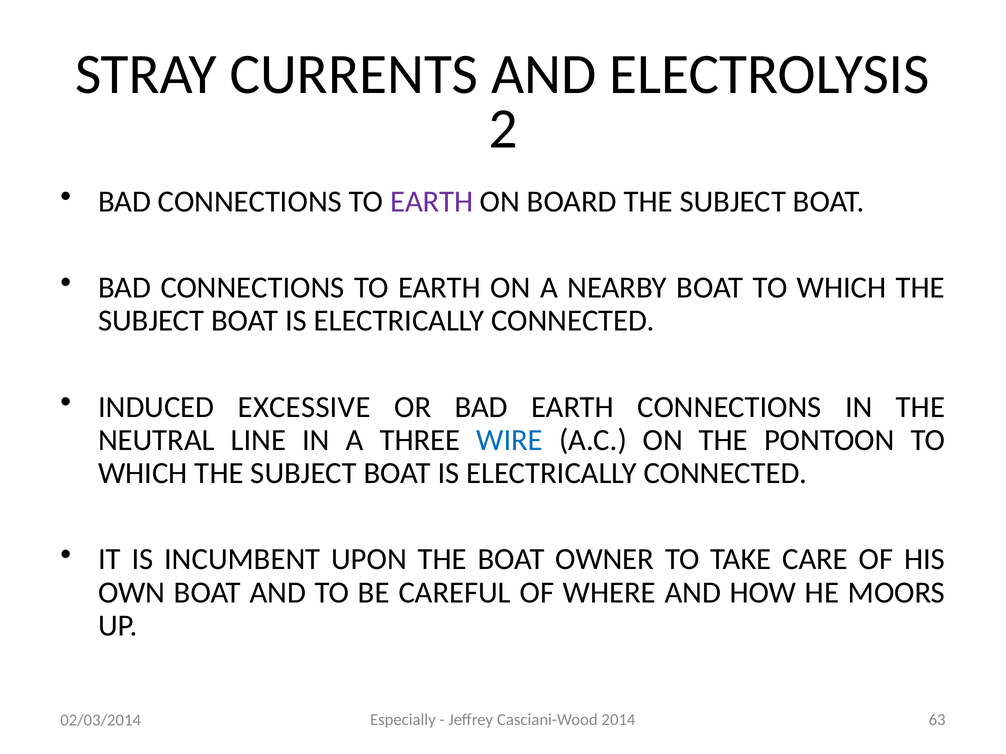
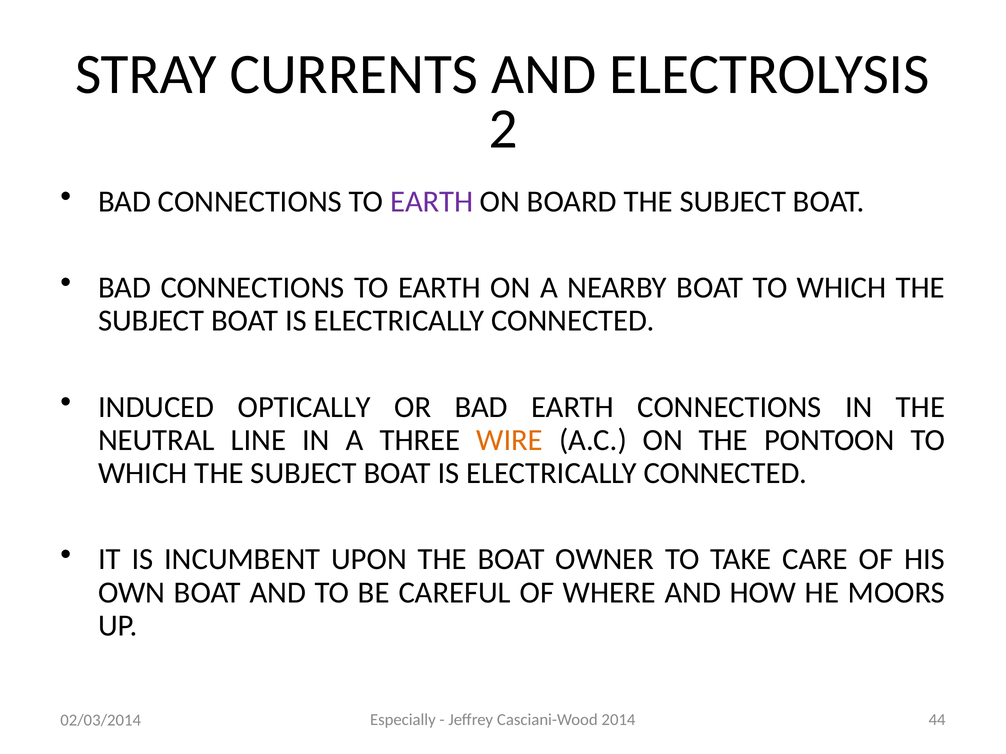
EXCESSIVE: EXCESSIVE -> OPTICALLY (304, 407)
WIRE colour: blue -> orange (510, 440)
63: 63 -> 44 (937, 720)
